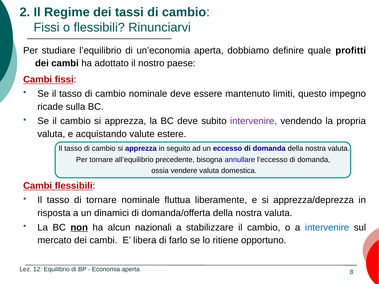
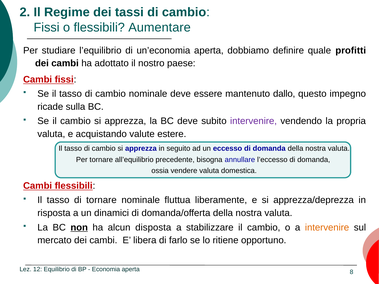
Rinunciarvi: Rinunciarvi -> Aumentare (160, 27)
limiti: limiti -> dallo (284, 94)
nazionali: nazionali -> disposta (153, 228)
intervenire colour: blue -> orange (327, 228)
